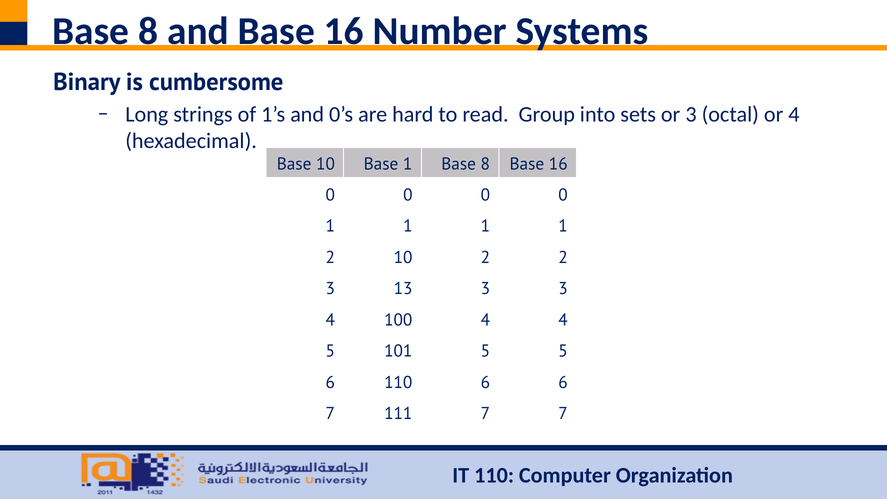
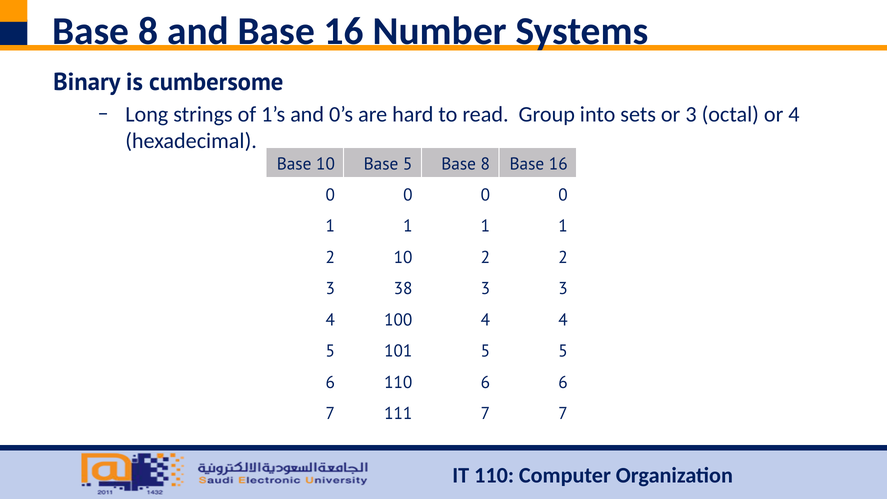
Base 1: 1 -> 5 (408, 164)
13: 13 -> 38 (403, 289)
